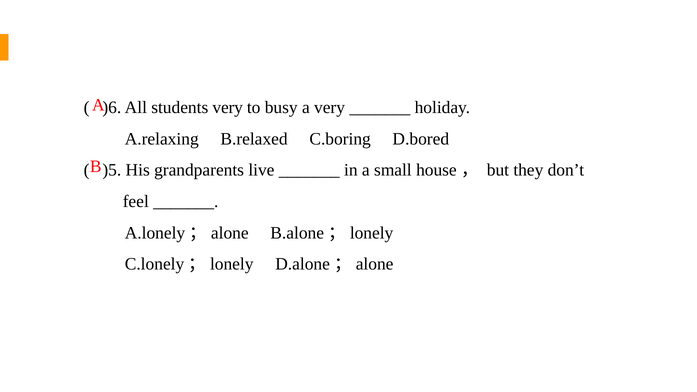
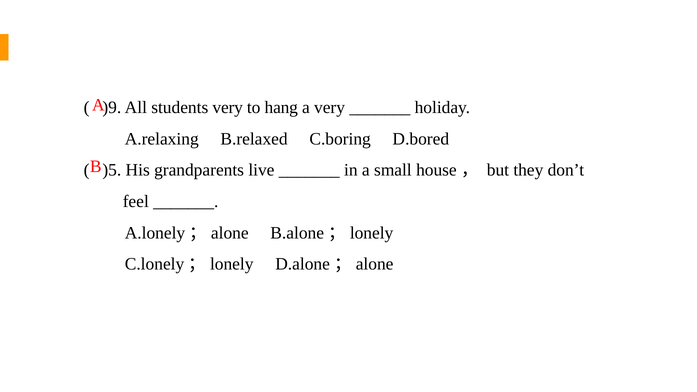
)6: )6 -> )9 (112, 107)
busy: busy -> hang (281, 107)
